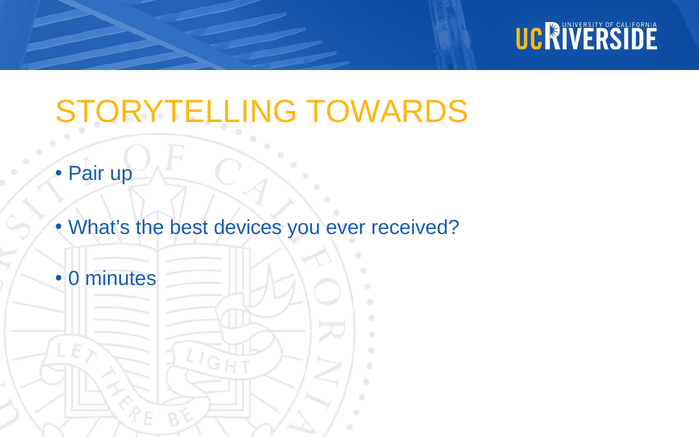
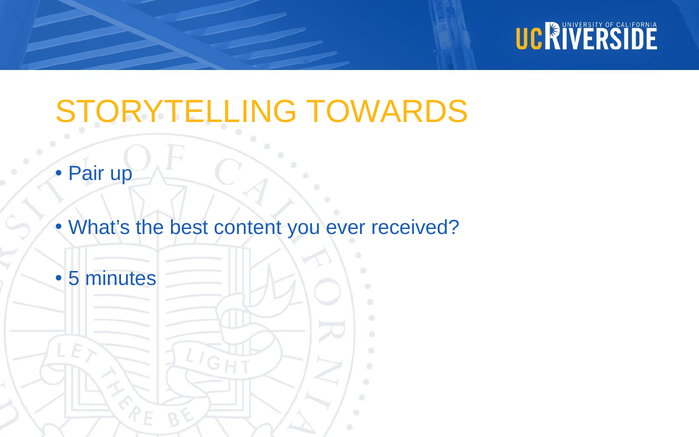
devices: devices -> content (248, 227)
0: 0 -> 5 (74, 279)
